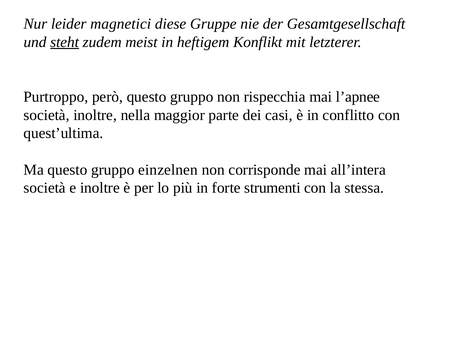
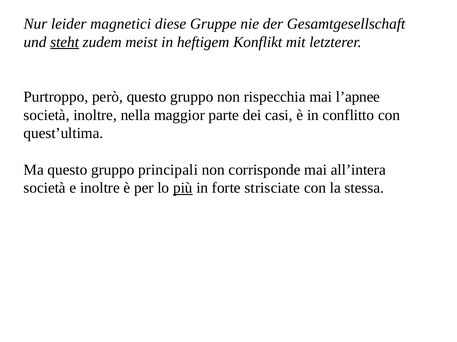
einzelnen: einzelnen -> principali (168, 170)
più underline: none -> present (183, 188)
strumenti: strumenti -> strisciate (272, 188)
